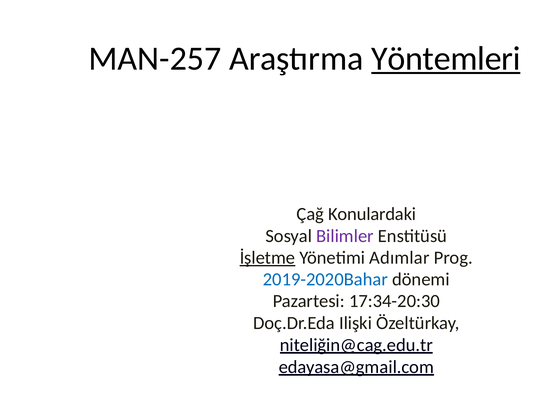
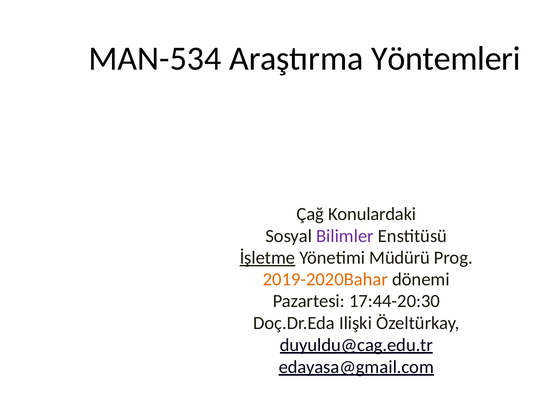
MAN-257: MAN-257 -> MAN-534 (155, 59)
Yöntemleri underline: present -> none (446, 59)
Adımlar: Adımlar -> Müdürü (400, 258)
2019-2020Bahar colour: blue -> orange (325, 280)
17:34-20:30: 17:34-20:30 -> 17:44-20:30 (394, 302)
niteliğin@cag.edu.tr: niteliğin@cag.edu.tr -> duyuldu@cag.edu.tr (356, 346)
